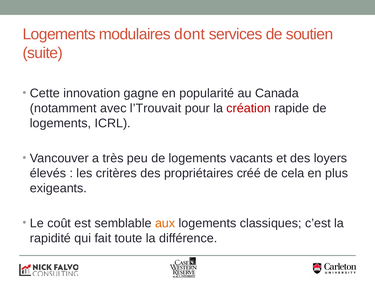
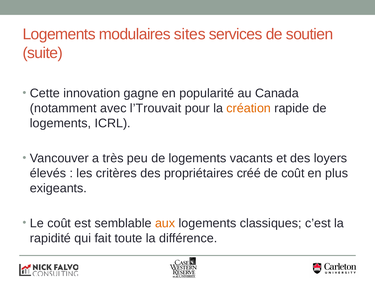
dont: dont -> sites (190, 34)
création colour: red -> orange (249, 108)
de cela: cela -> coût (293, 173)
